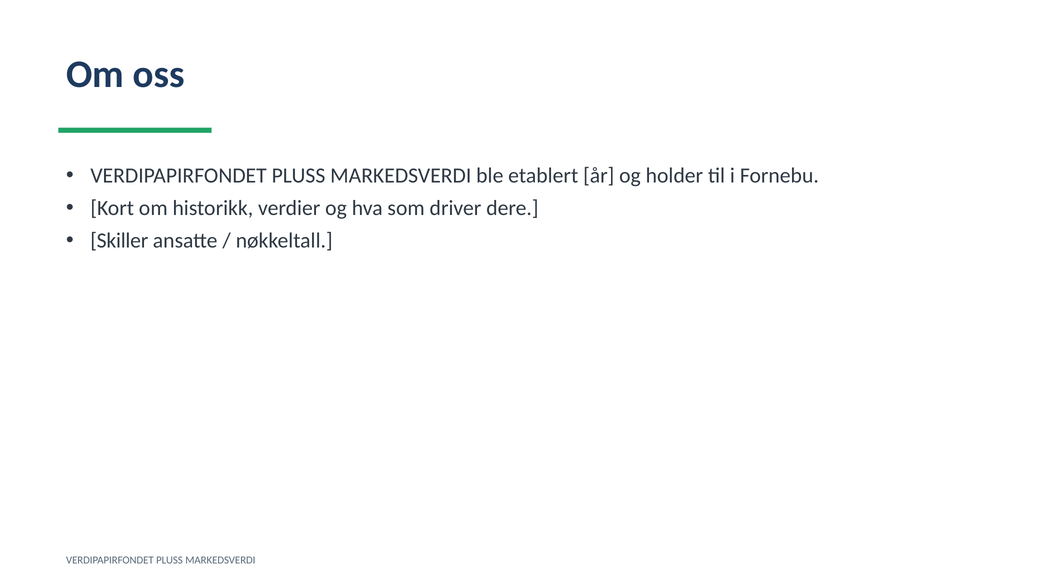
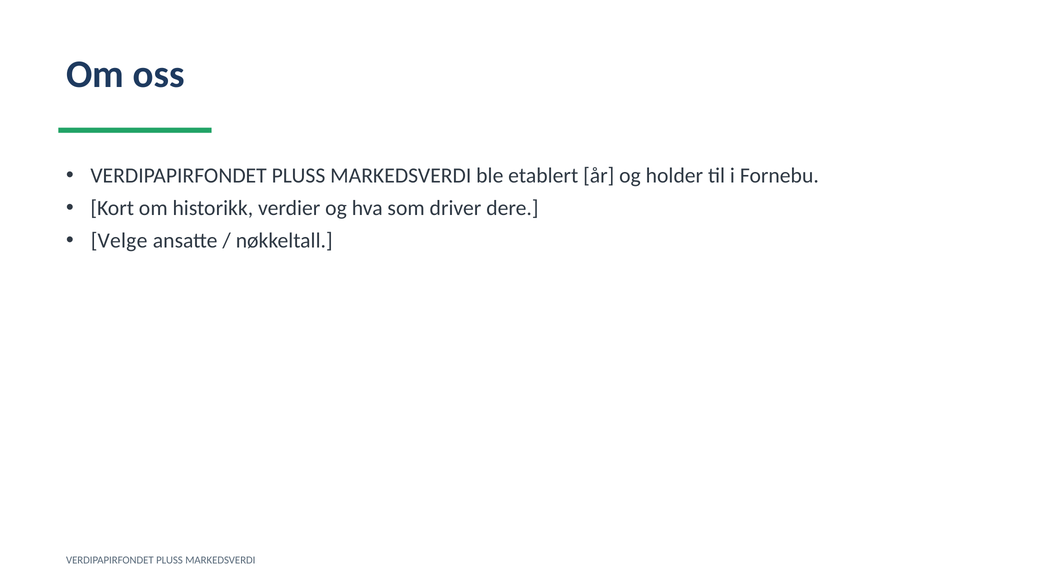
Skiller: Skiller -> Velge (119, 241)
